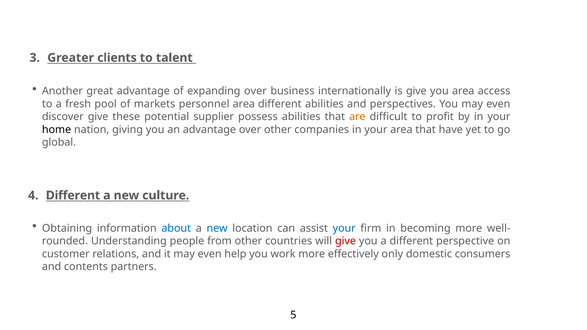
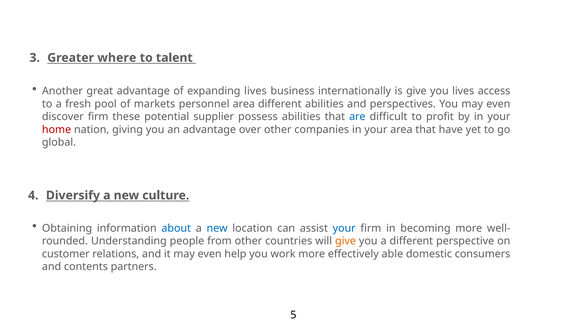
clients: clients -> where (117, 58)
expanding over: over -> lives (255, 91)
you area: area -> lives (463, 91)
discover give: give -> firm (98, 117)
are colour: orange -> blue (357, 117)
home colour: black -> red (57, 130)
Different: Different -> Diversify (73, 196)
give colour: red -> orange (345, 241)
only: only -> able (392, 254)
